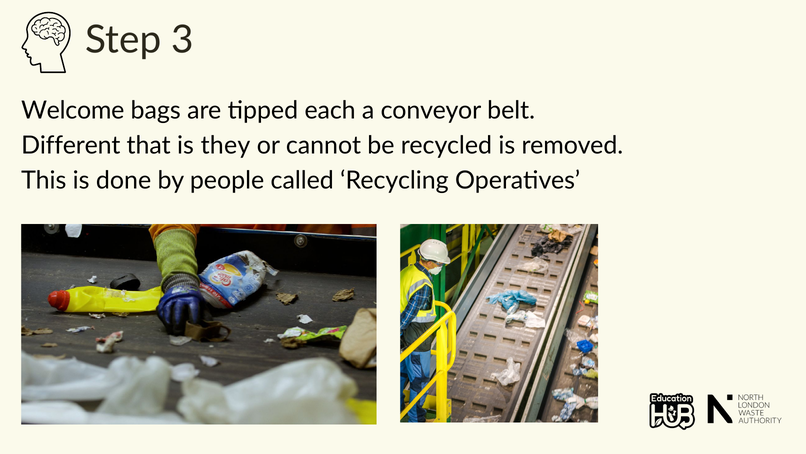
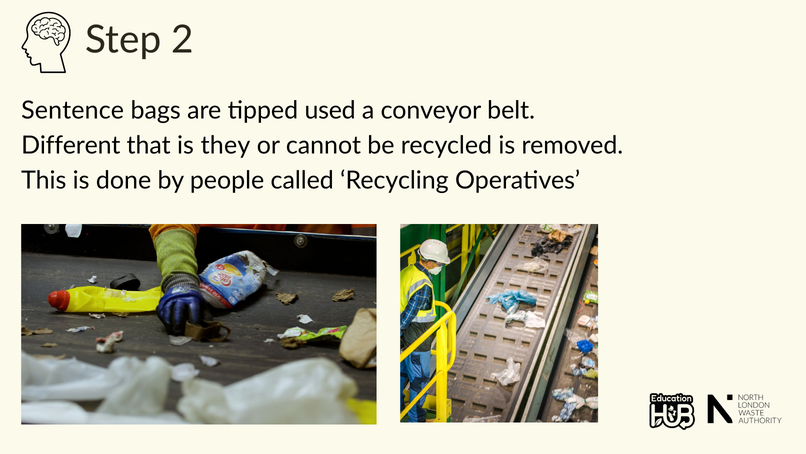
3: 3 -> 2 (182, 40)
Welcome: Welcome -> Sentence (73, 110)
each: each -> used (330, 110)
